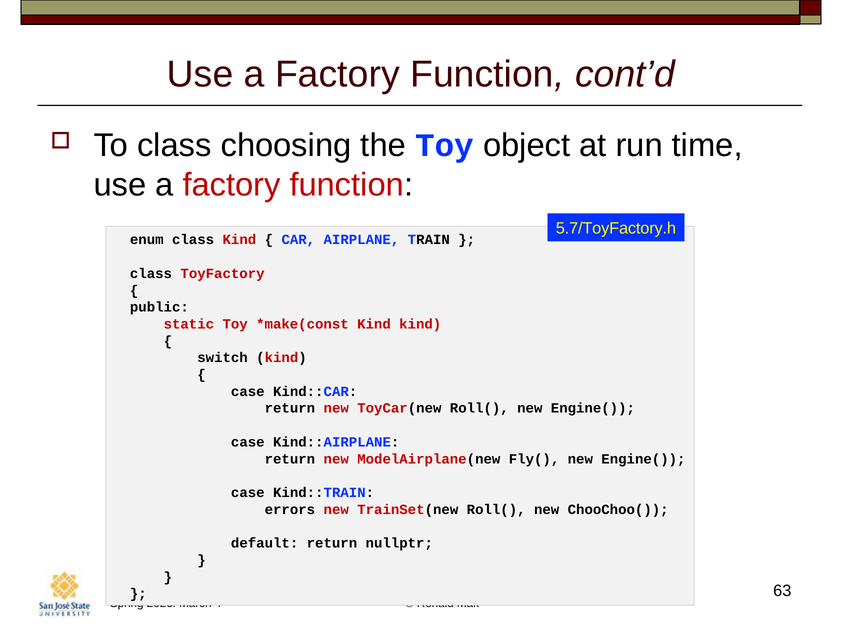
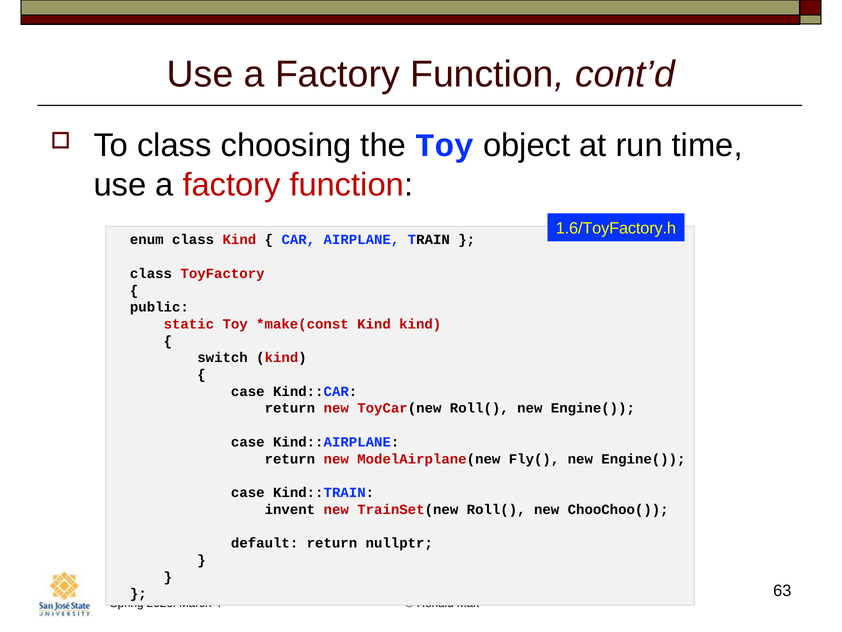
5.7/ToyFactory.h: 5.7/ToyFactory.h -> 1.6/ToyFactory.h (616, 228)
errors: errors -> invent (290, 509)
